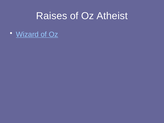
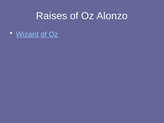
Atheist: Atheist -> Alonzo (112, 16)
